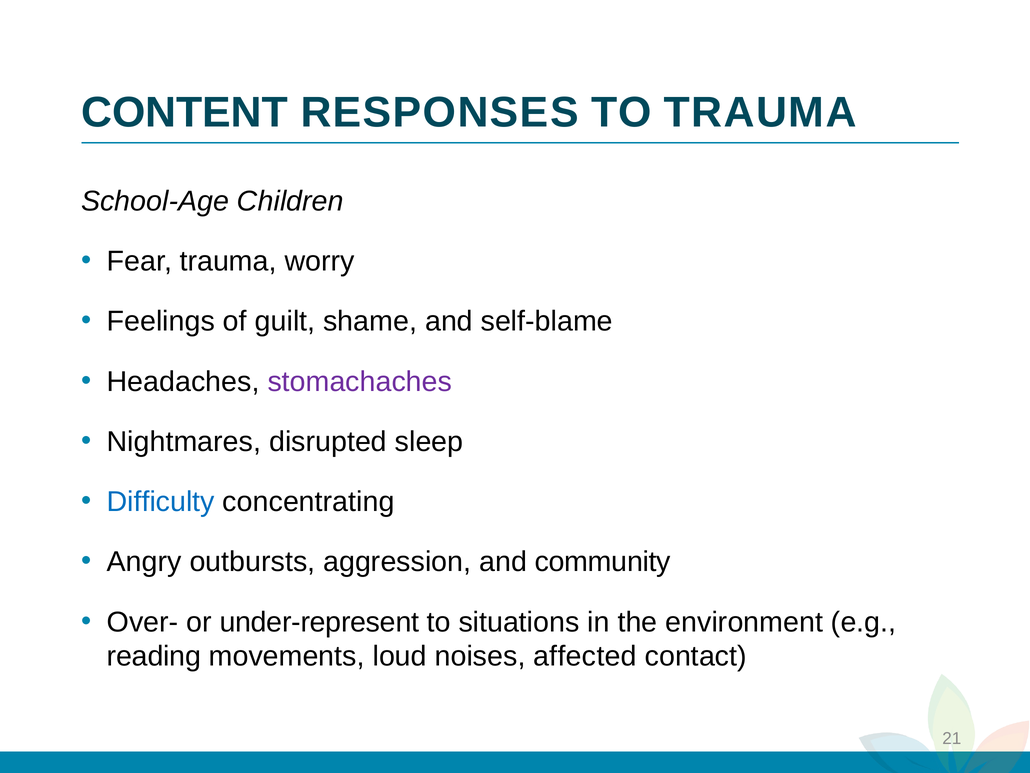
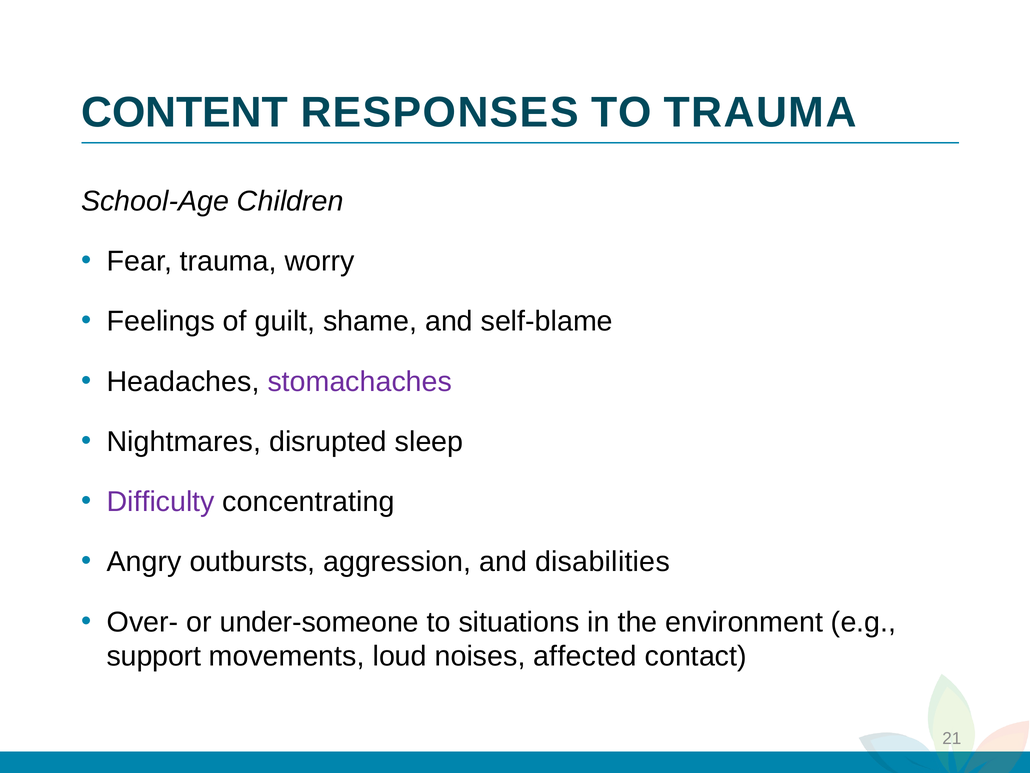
Difficulty colour: blue -> purple (161, 502)
community: community -> disabilities (602, 562)
under-represent: under-represent -> under-someone (319, 622)
reading: reading -> support (154, 656)
